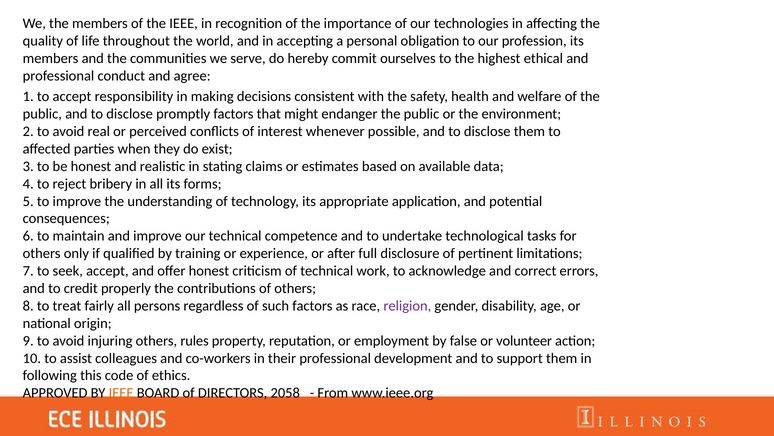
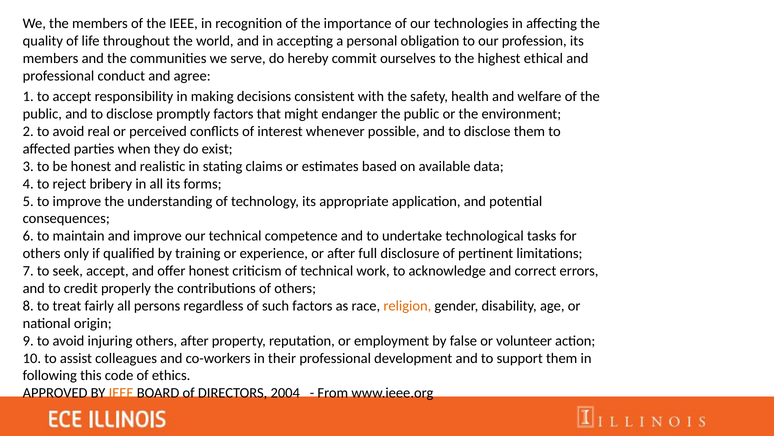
religion colour: purple -> orange (407, 305)
others rules: rules -> after (195, 340)
2058: 2058 -> 2004 (285, 393)
